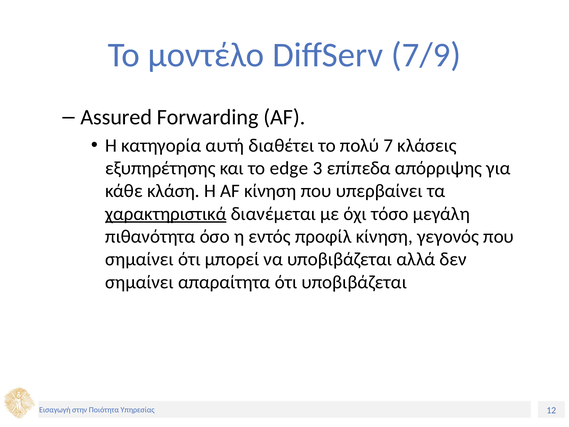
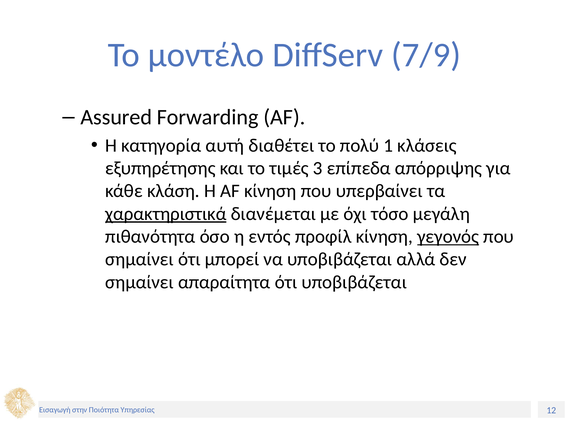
7: 7 -> 1 (388, 145)
edge: edge -> τιμές (289, 168)
γεγονός underline: none -> present (448, 236)
